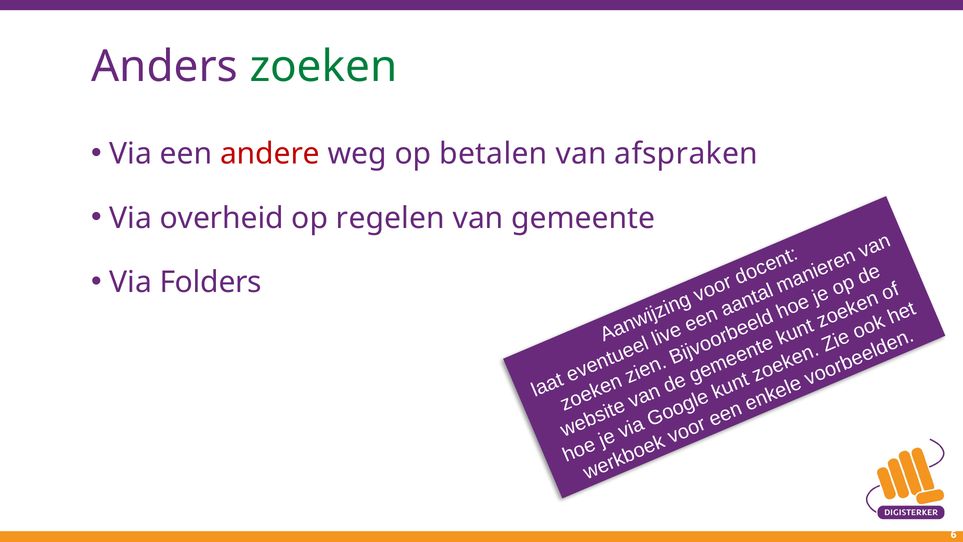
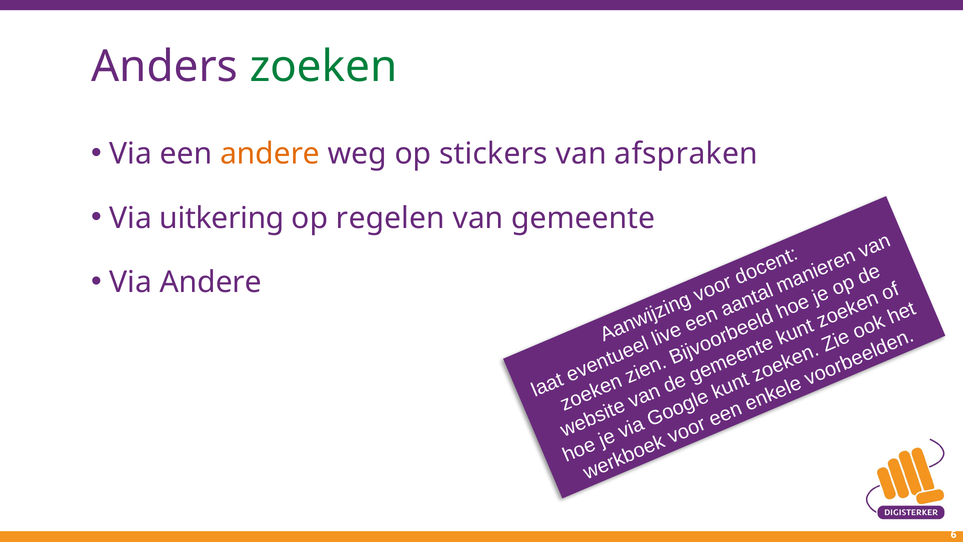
andere colour: red -> orange (270, 154)
betalen: betalen -> stickers (493, 154)
overheid: overheid -> uitkering (222, 218)
Via Folders: Folders -> Andere (211, 282)
